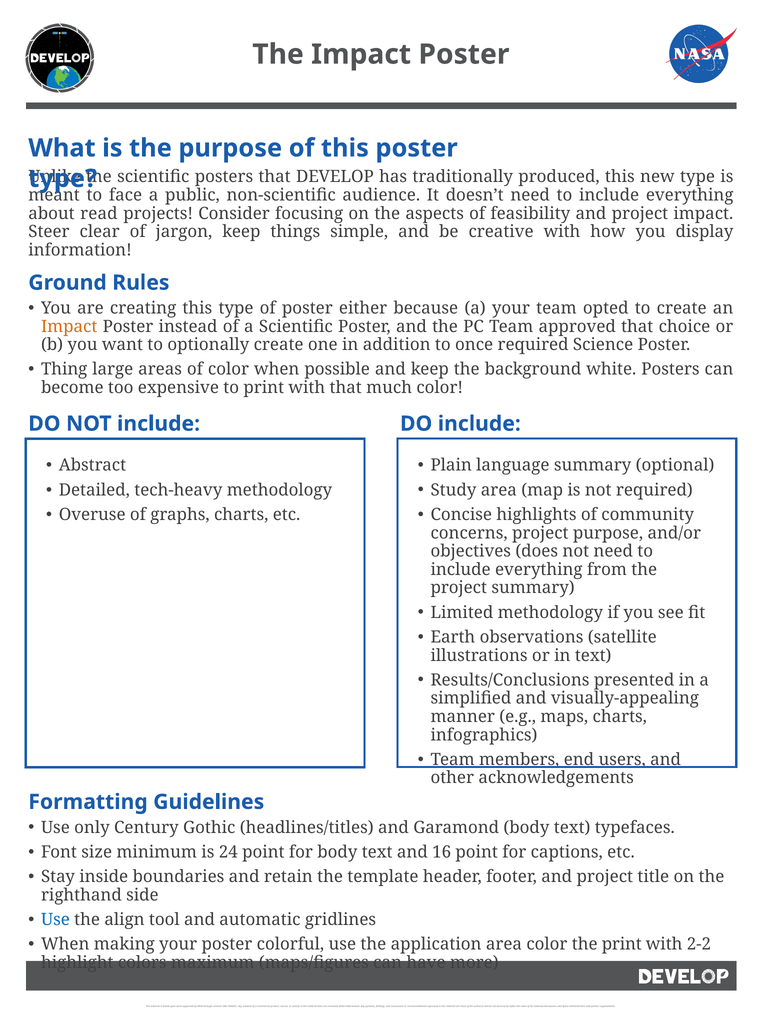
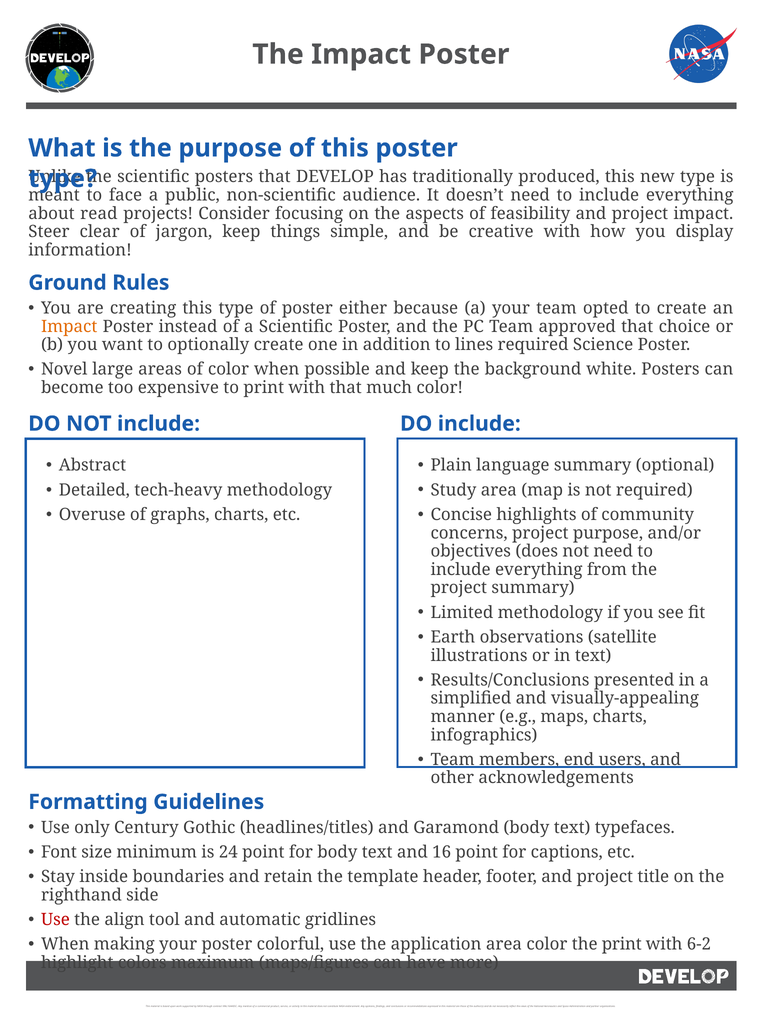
once: once -> lines (474, 345)
Thing: Thing -> Novel (64, 369)
Use colour: blue -> red (55, 920)
2-2: 2-2 -> 6-2 (699, 944)
